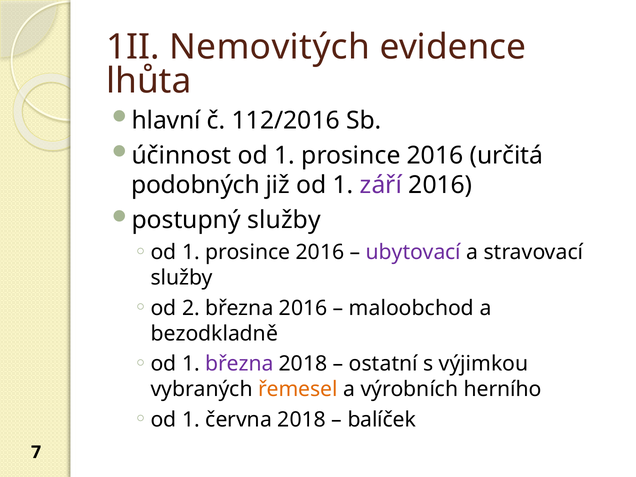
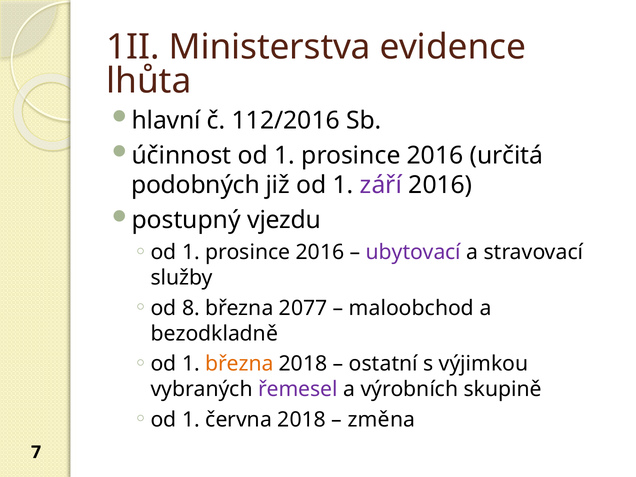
Nemovitých: Nemovitých -> Ministerstva (270, 47)
postupný služby: služby -> vjezdu (284, 220)
2: 2 -> 8 (191, 308)
března 2016: 2016 -> 2077 (303, 308)
března colour: purple -> orange (239, 364)
řemesel colour: orange -> purple (298, 389)
herního: herního -> skupině (503, 389)
balíček: balíček -> změna (382, 420)
